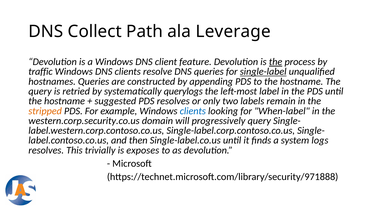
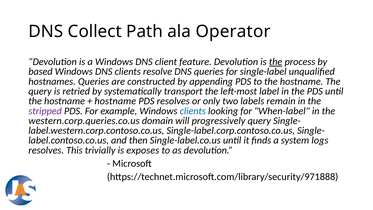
Leverage: Leverage -> Operator (233, 31)
traffic: traffic -> based (41, 72)
single-label underline: present -> none (263, 72)
querylogs: querylogs -> transport (183, 91)
suggested: suggested -> hostname (115, 101)
stripped colour: orange -> purple (45, 111)
western.corp.security.co.us: western.corp.security.co.us -> western.corp.queries.co.us (84, 121)
